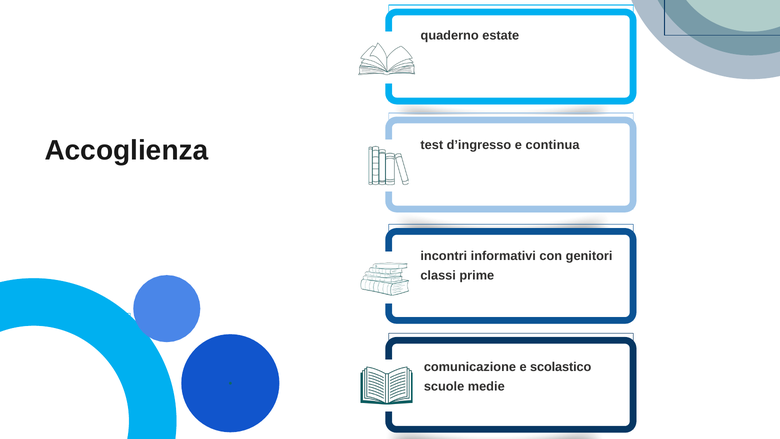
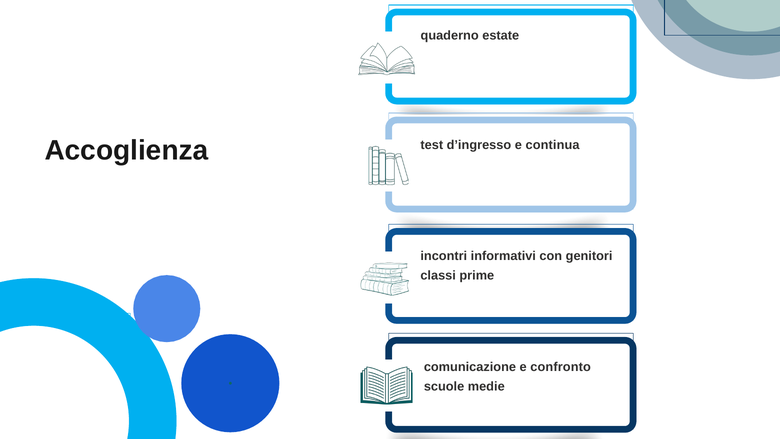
scolastico: scolastico -> confronto (561, 367)
